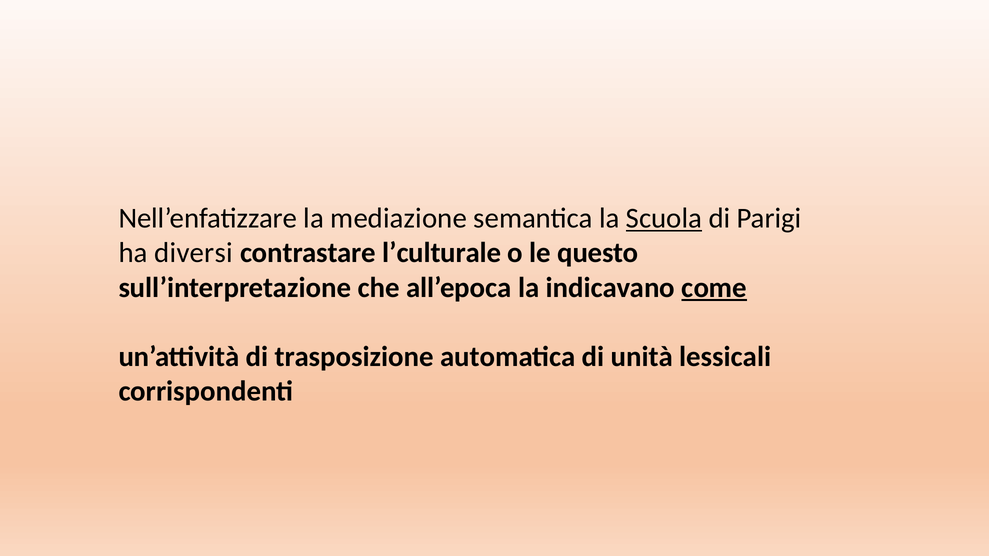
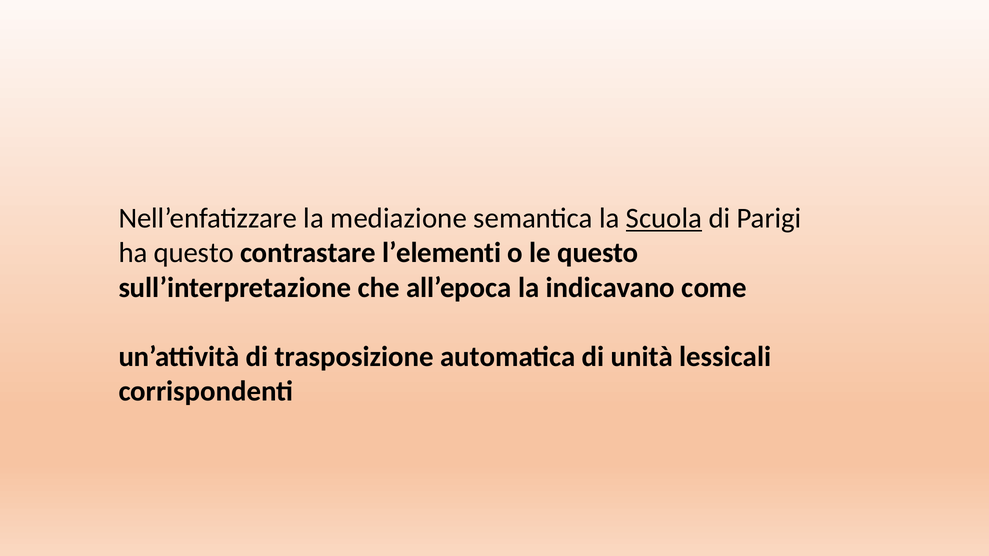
ha diversi: diversi -> questo (194, 253)
l’culturale: l’culturale -> l’elementi (442, 253)
come underline: present -> none (714, 288)
